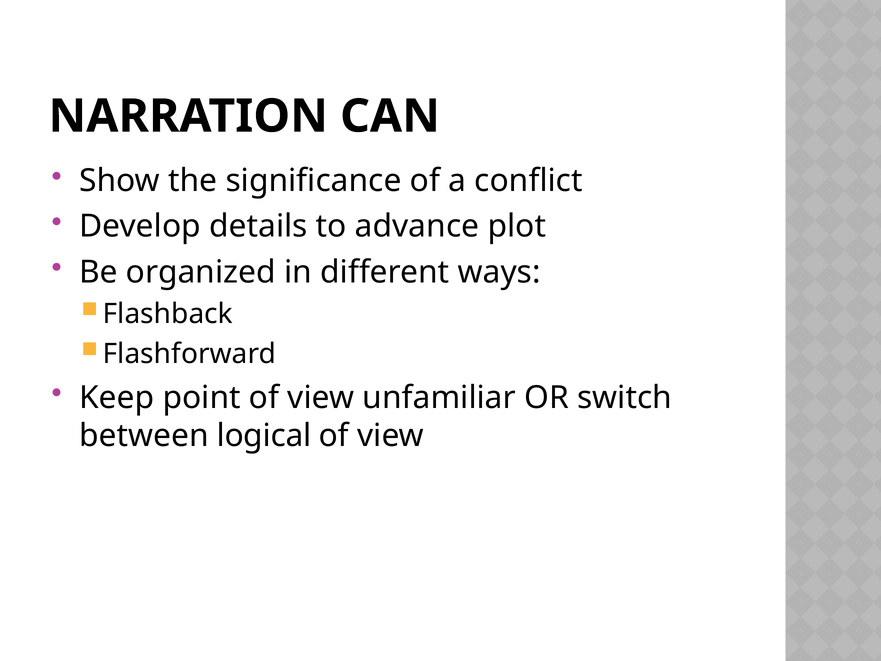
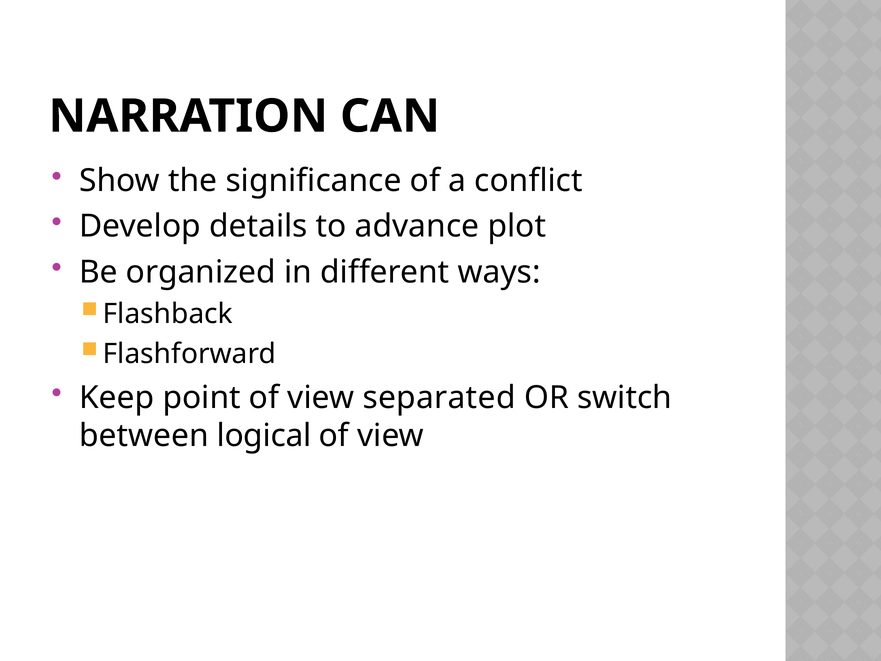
unfamiliar: unfamiliar -> separated (439, 398)
